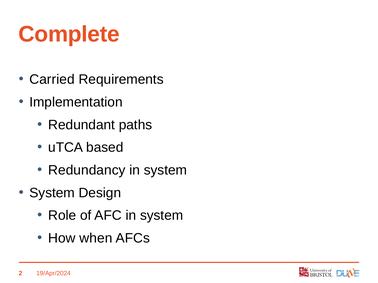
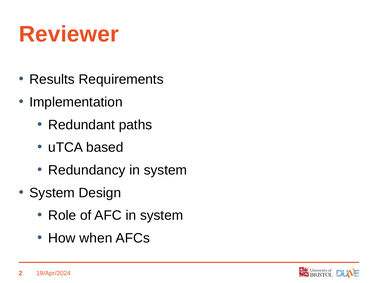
Complete: Complete -> Reviewer (69, 34)
Carried: Carried -> Results (52, 80)
